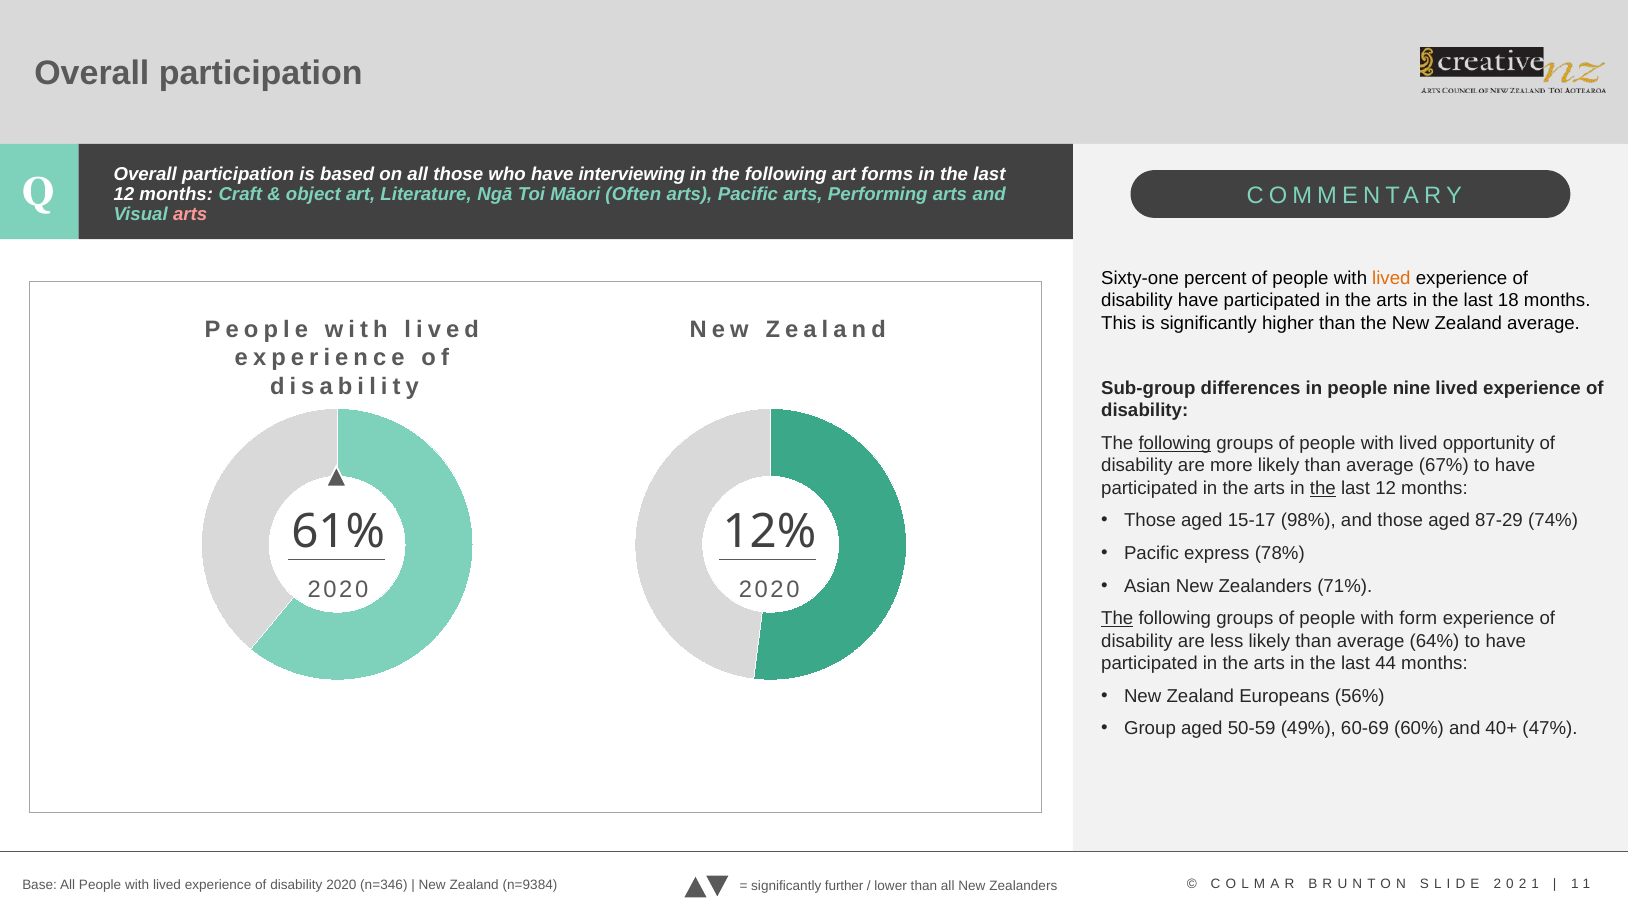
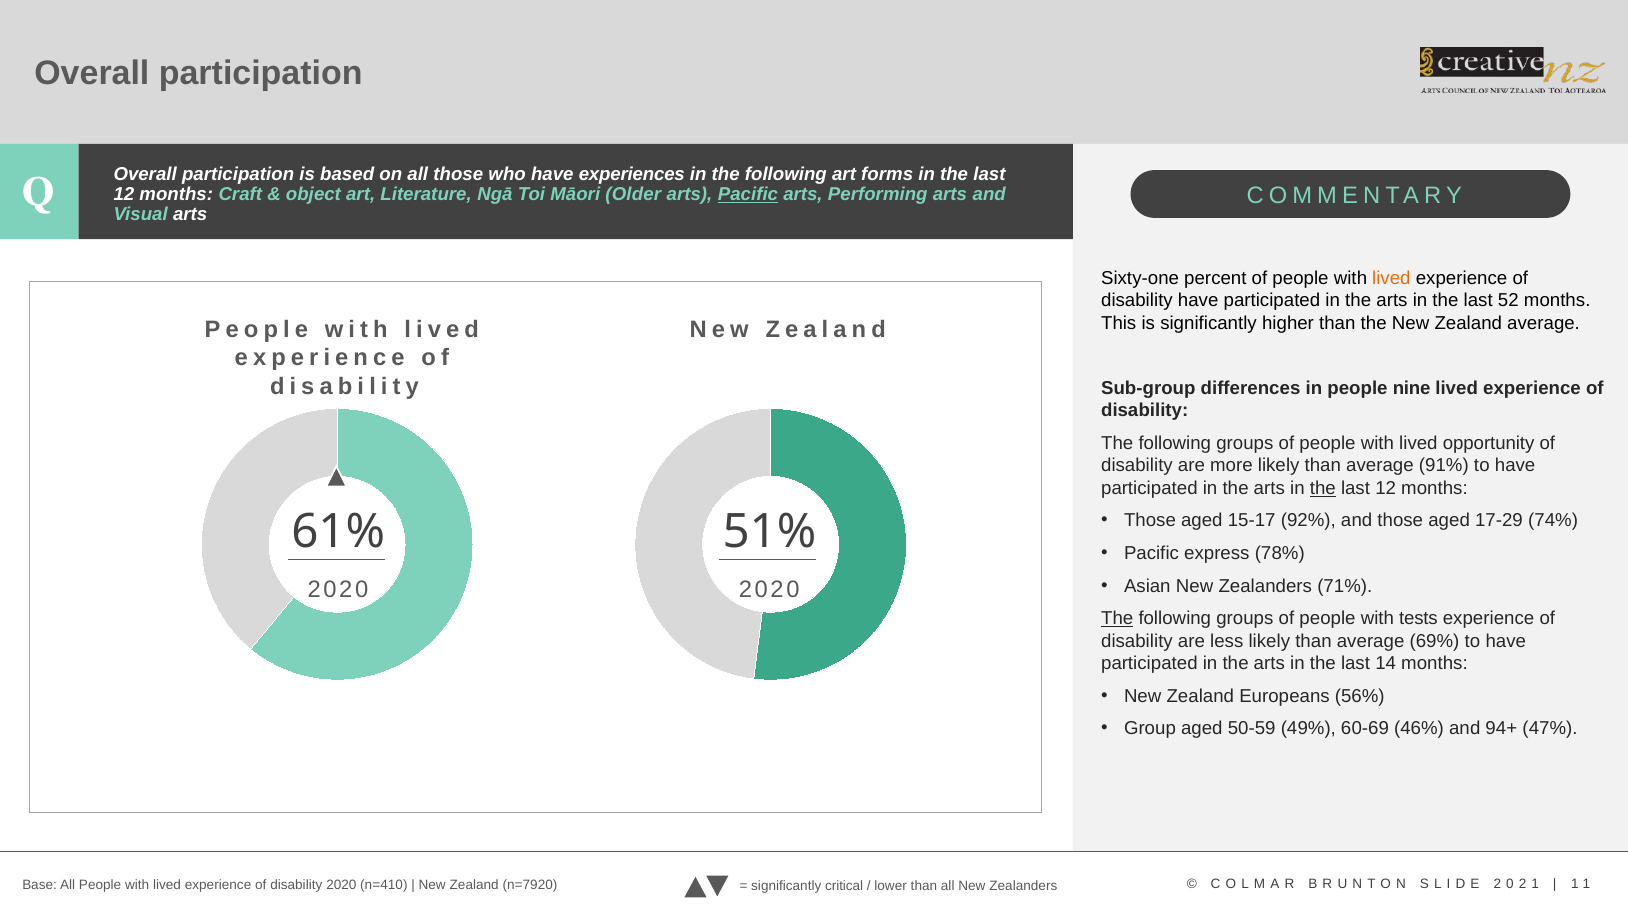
interviewing: interviewing -> experiences (632, 174)
Often: Often -> Older (633, 194)
Pacific underline: none -> present (748, 194)
arts colour: pink -> white (190, 214)
18: 18 -> 52 (1508, 301)
following underline: present -> none (1175, 443)
67%: 67% -> 91% (1444, 466)
98%: 98% -> 92% (1308, 521)
87-29: 87-29 -> 17-29 (1499, 521)
12%: 12% -> 51% (769, 532)
form: form -> tests (1418, 618)
64%: 64% -> 69% (1435, 641)
44: 44 -> 14 (1386, 663)
60%: 60% -> 46% (1419, 728)
40+: 40+ -> 94+ (1501, 728)
n=346: n=346 -> n=410 (384, 885)
n=9384: n=9384 -> n=7920 (530, 885)
further: further -> critical (844, 886)
